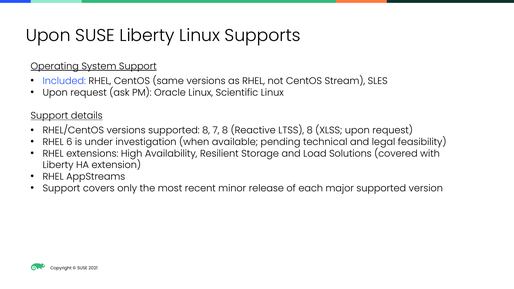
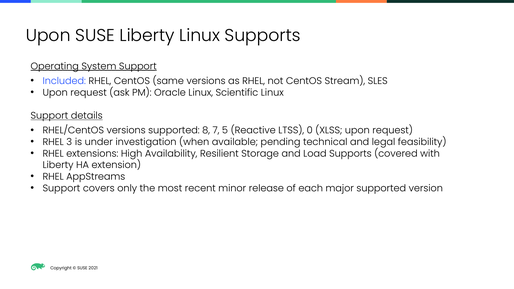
7 8: 8 -> 5 (225, 130)
LTSS 8: 8 -> 0 (310, 130)
6: 6 -> 3 (69, 142)
Load Solutions: Solutions -> Supports (350, 154)
